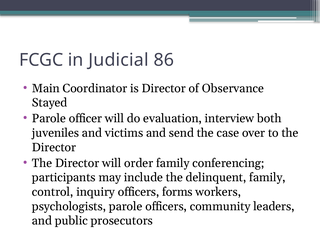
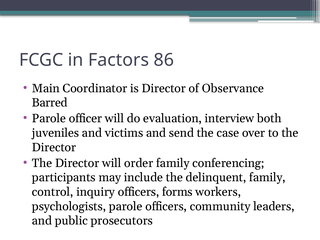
Judicial: Judicial -> Factors (119, 60)
Stayed: Stayed -> Barred (50, 103)
